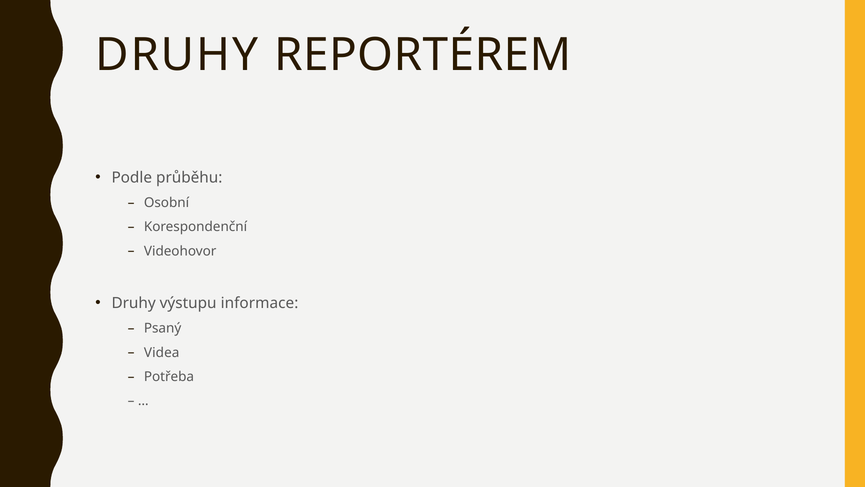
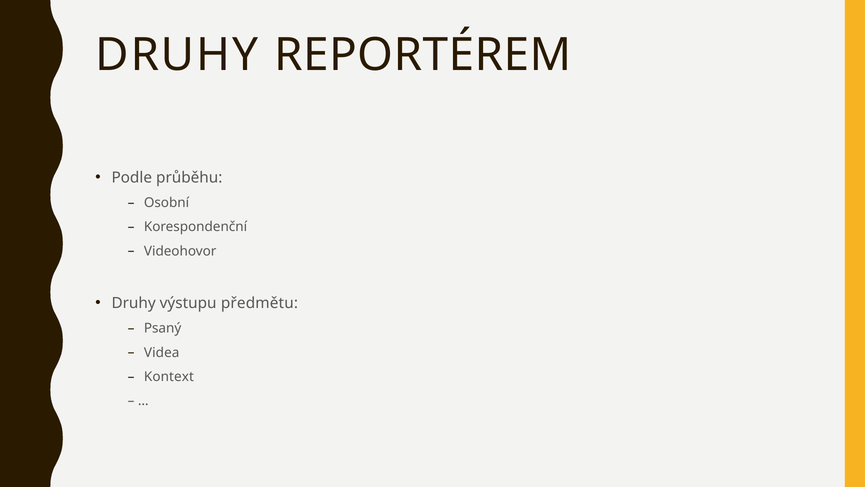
informace: informace -> předmětu (259, 303)
Potřeba: Potřeba -> Kontext (169, 376)
